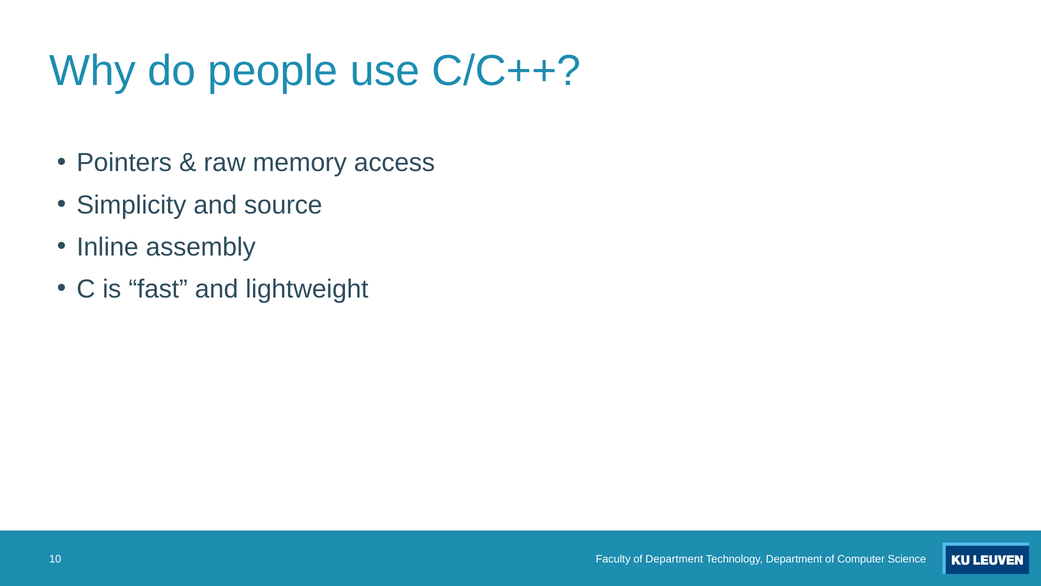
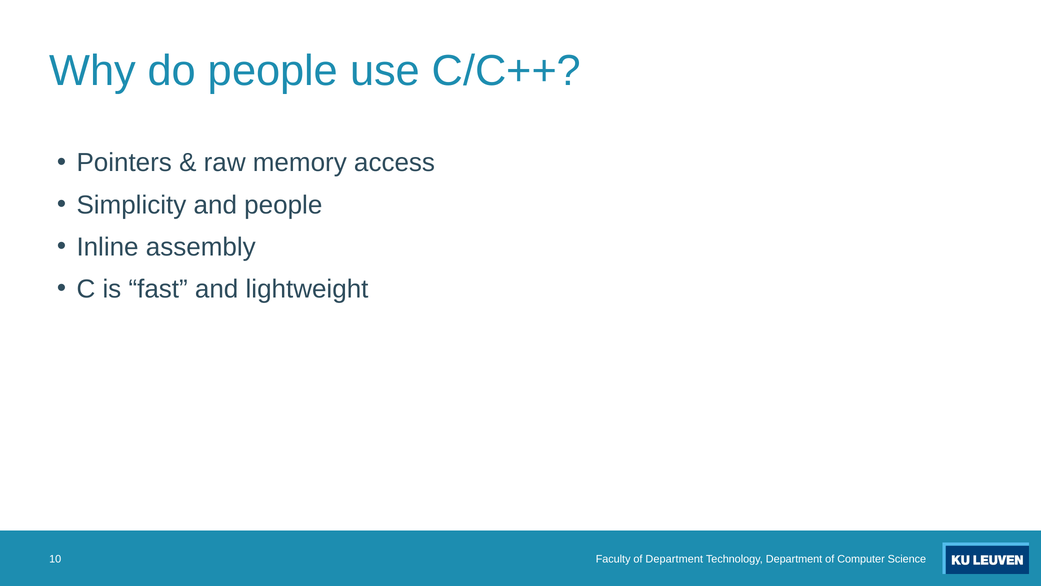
and source: source -> people (283, 205)
